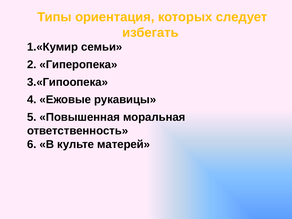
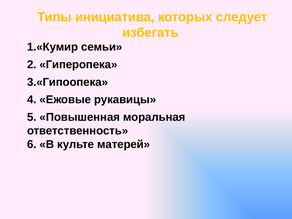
ориентация: ориентация -> инициатива (115, 17)
